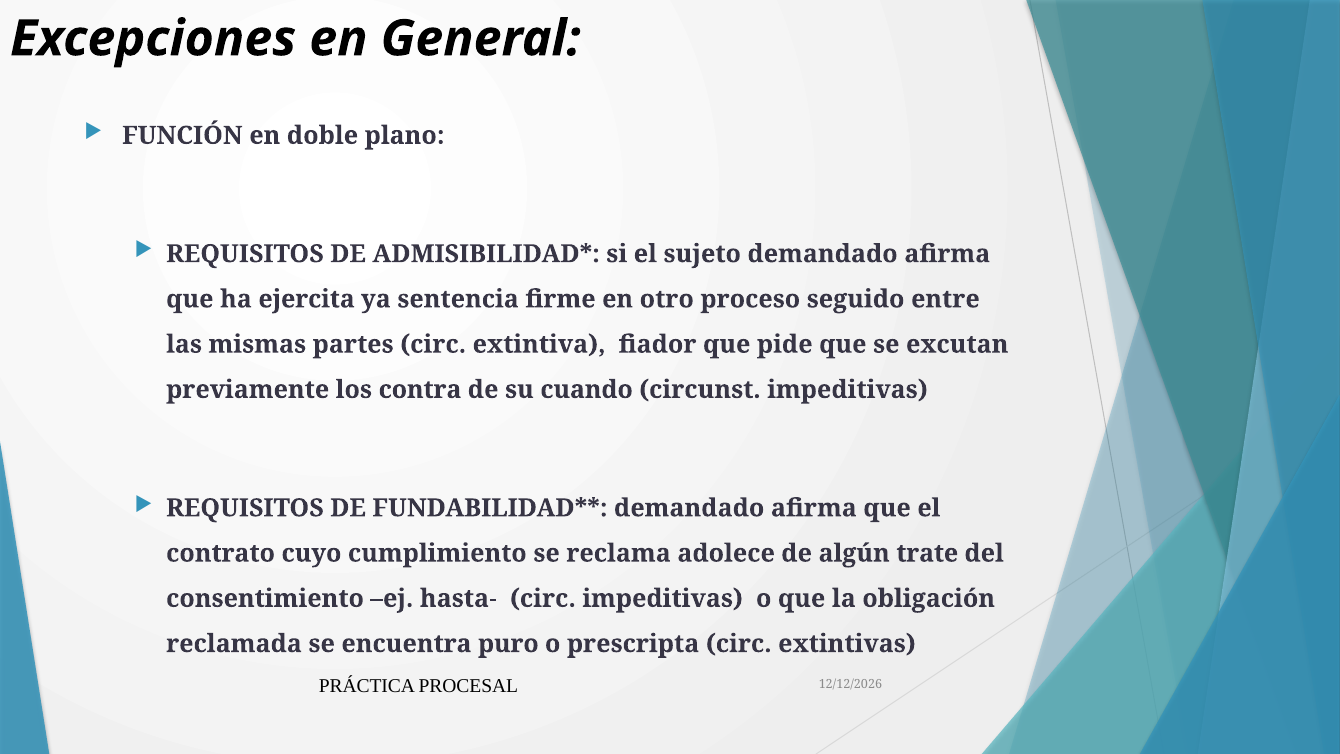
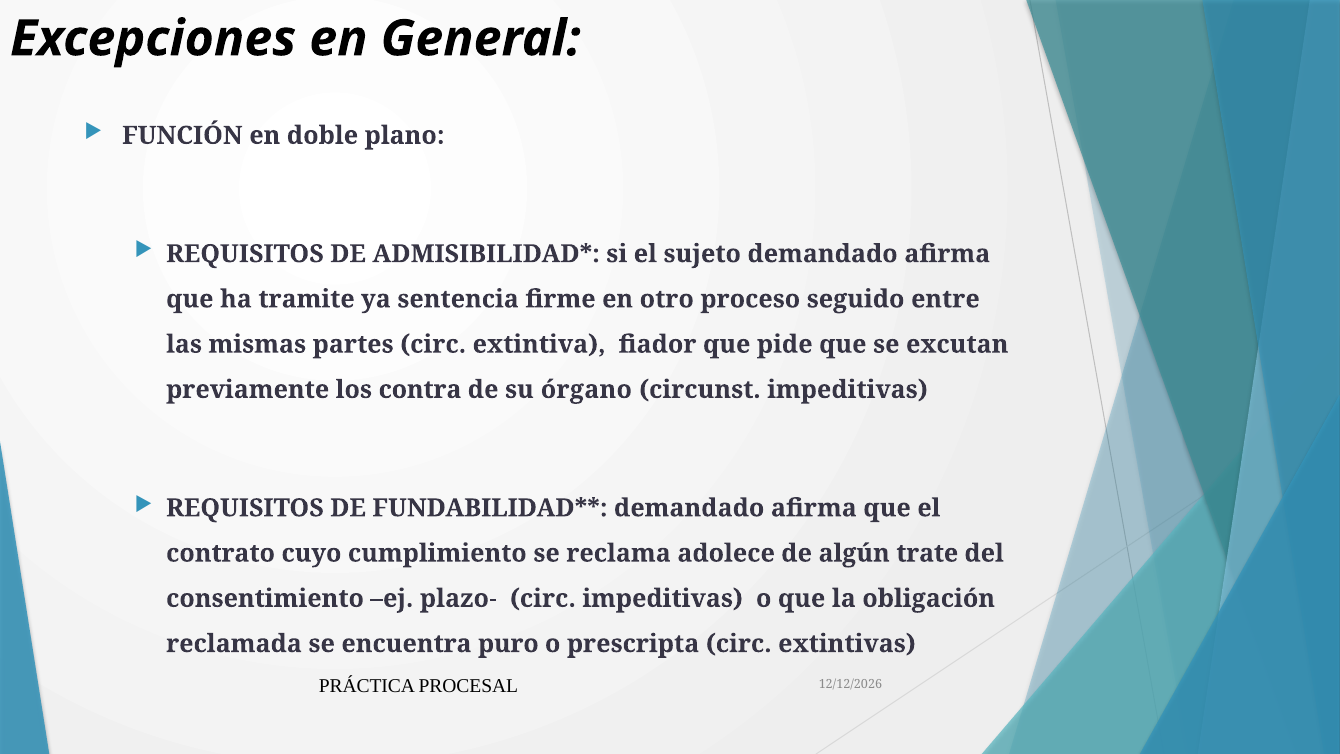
ejercita: ejercita -> tramite (307, 299)
cuando: cuando -> órgano (586, 390)
hasta-: hasta- -> plazo- (458, 598)
